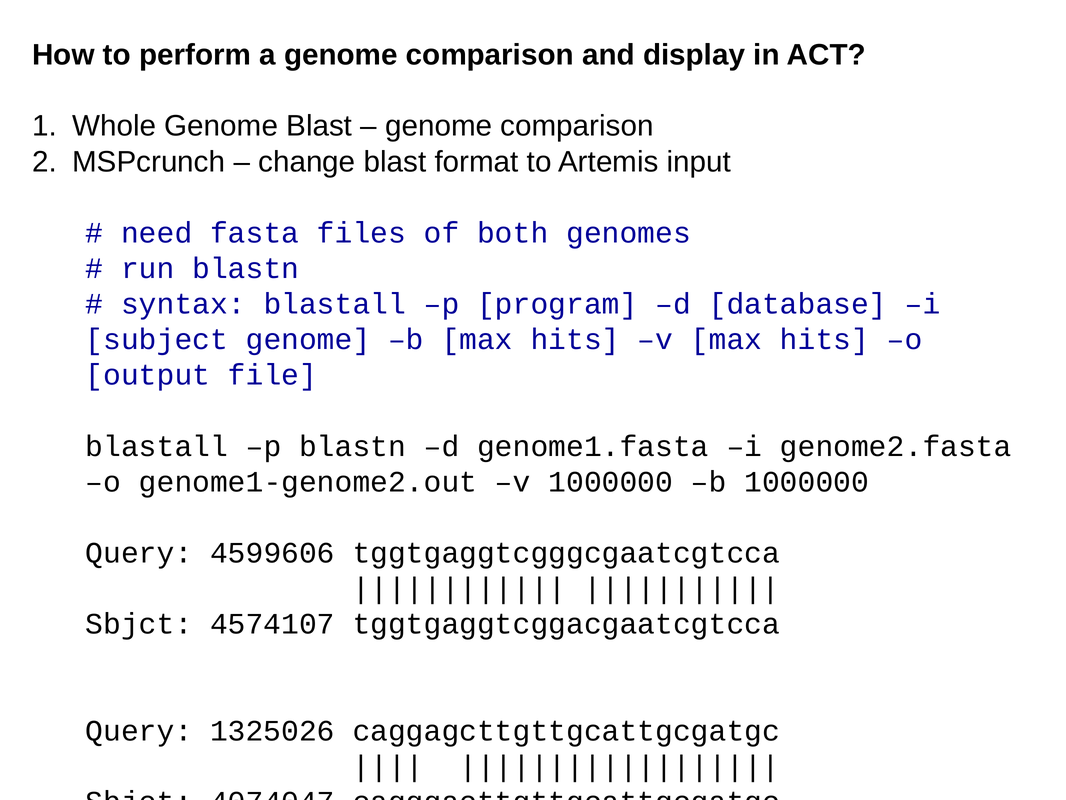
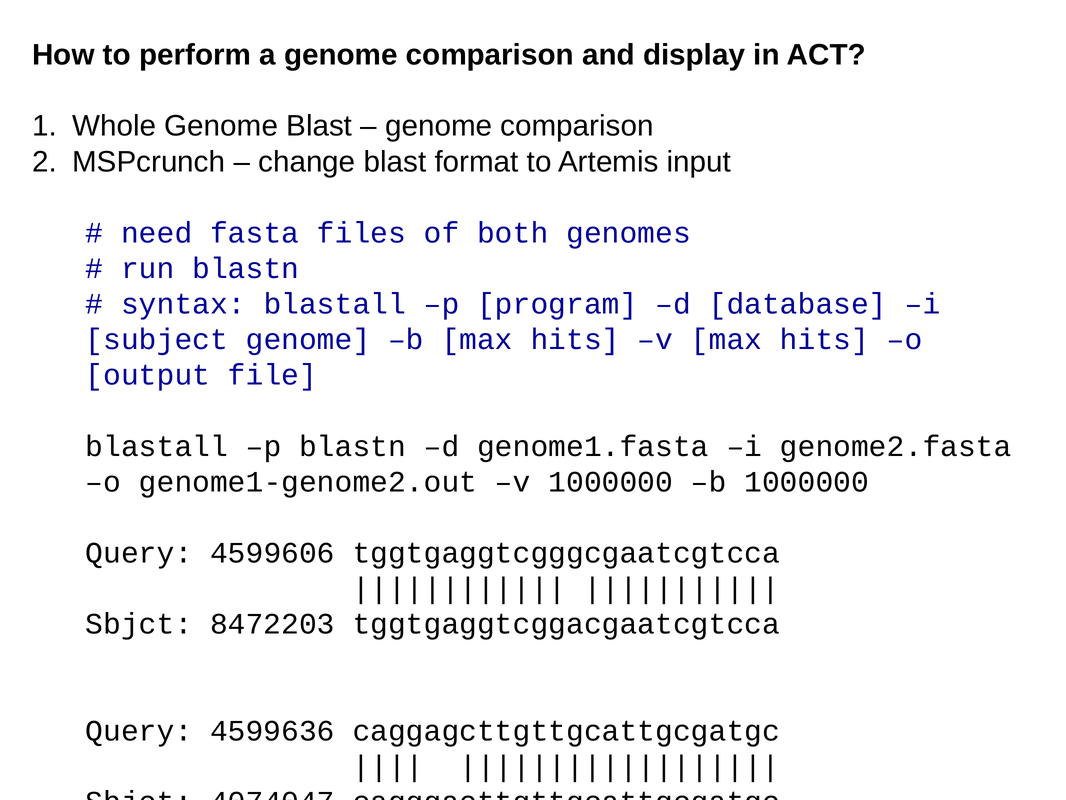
4574107: 4574107 -> 8472203 (272, 624)
1325026: 1325026 -> 4599636 (272, 730)
